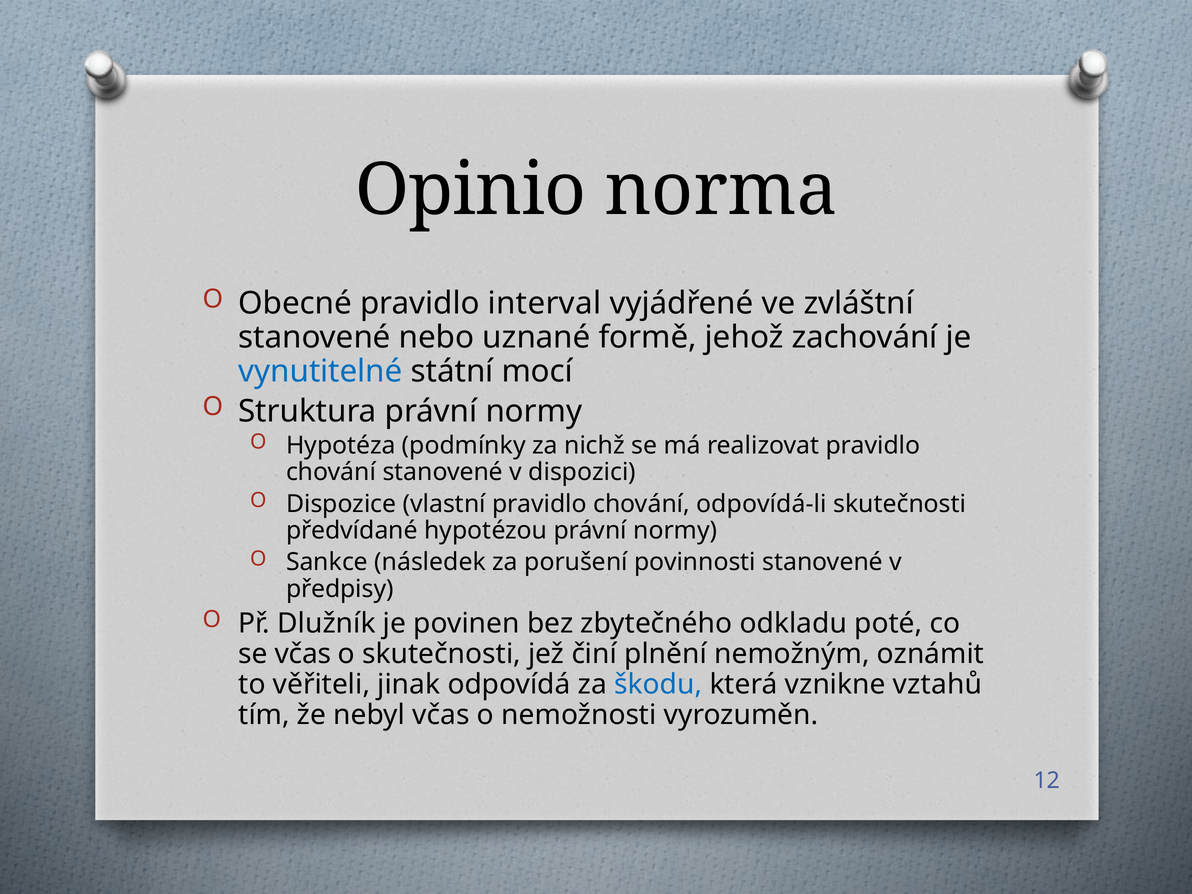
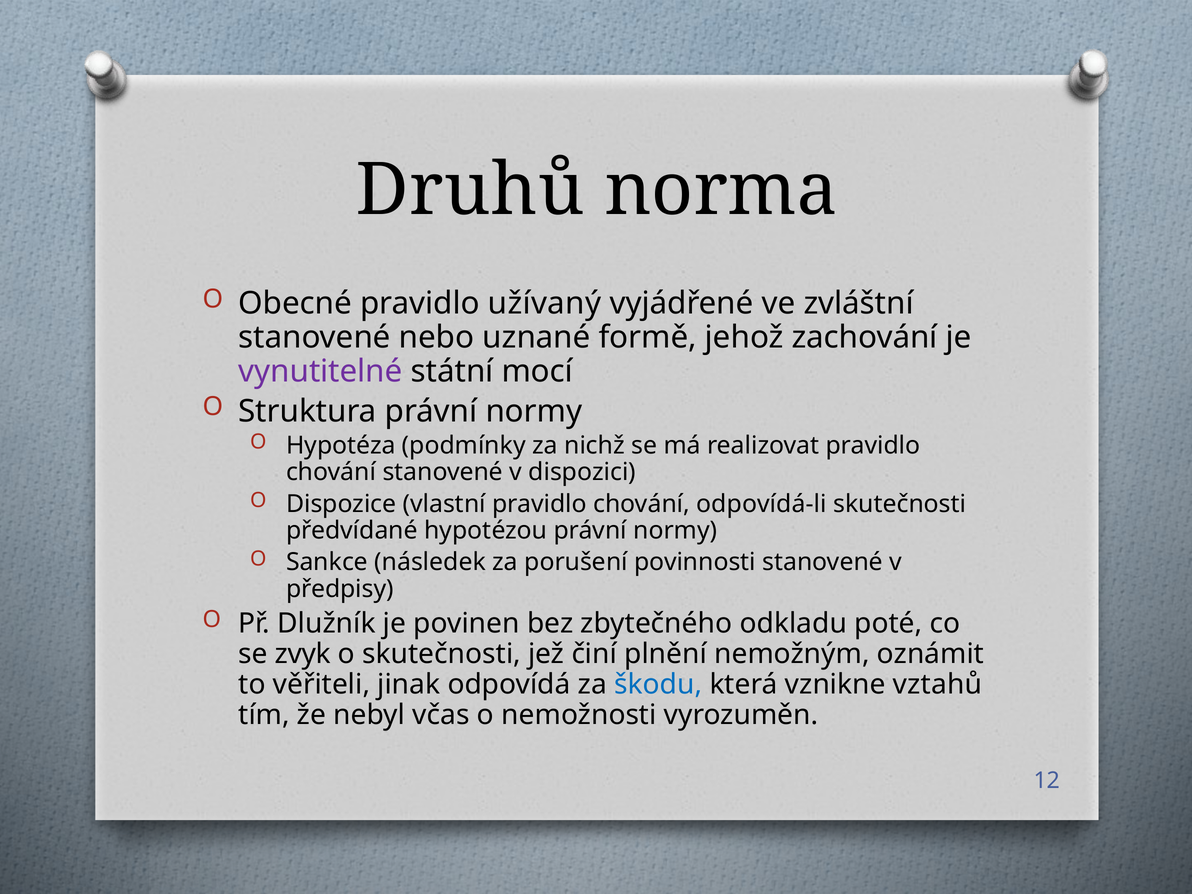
Opinio: Opinio -> Druhů (470, 190)
interval: interval -> užívaný (544, 303)
vynutitelné colour: blue -> purple (321, 371)
se včas: včas -> zvyk (303, 654)
